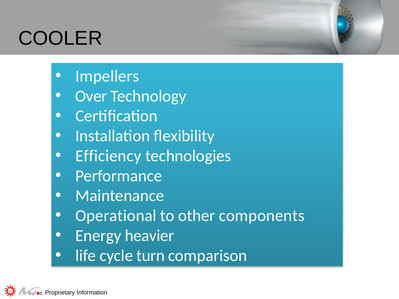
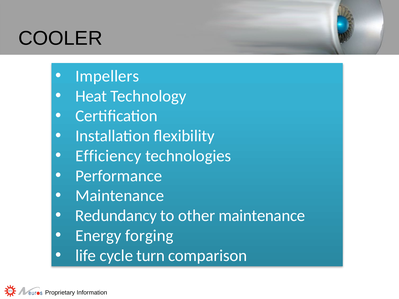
Over: Over -> Heat (91, 96)
Operational: Operational -> Redundancy (116, 216)
other components: components -> maintenance (262, 216)
heavier: heavier -> forging (149, 236)
